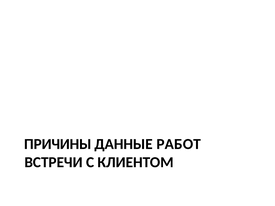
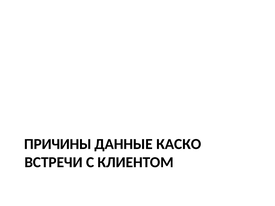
РАБОТ: РАБОТ -> КАСКО (179, 144)
